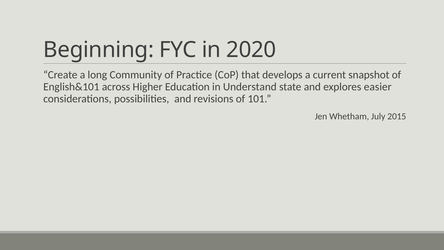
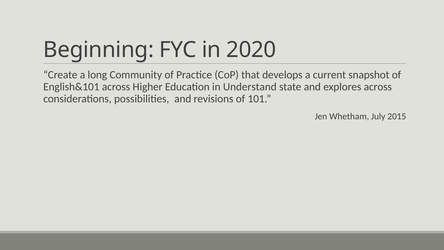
explores easier: easier -> across (378, 87)
